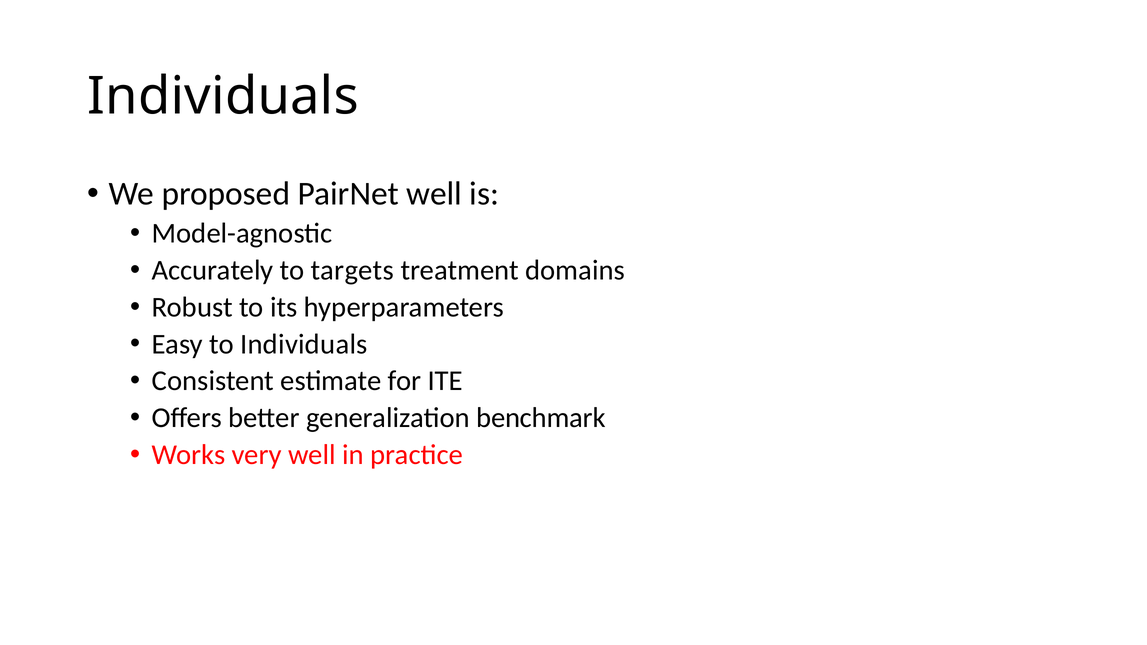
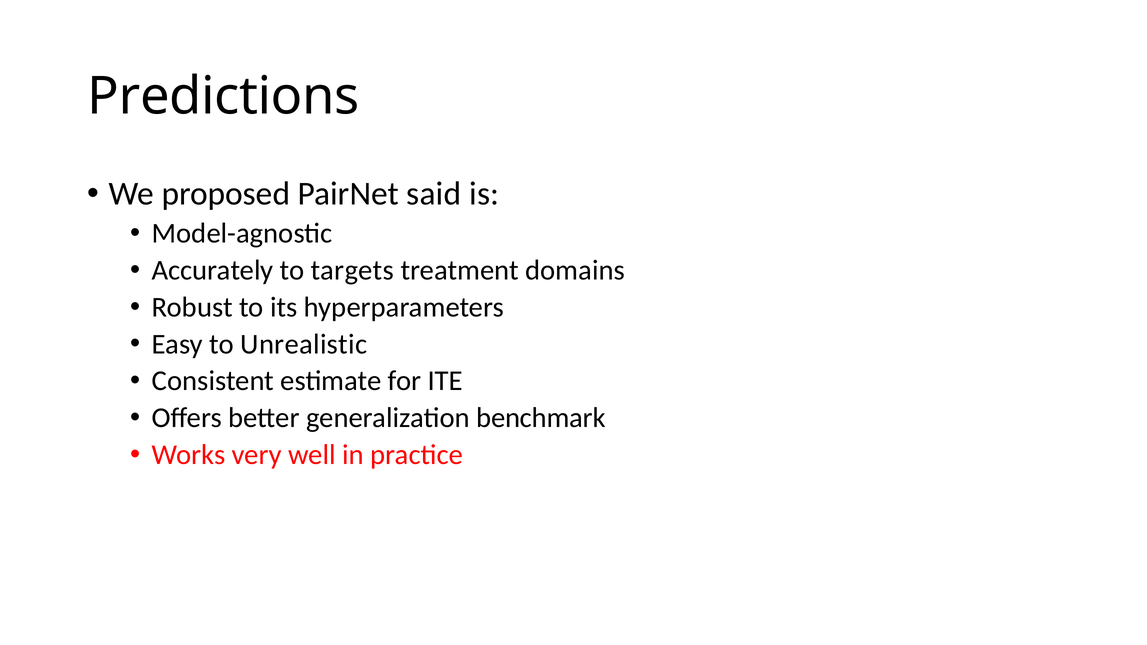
Individuals: Individuals -> Predictions (223, 96)
PairNet well: well -> said (434, 194)
to Individuals: Individuals -> Unrealistic (304, 344)
